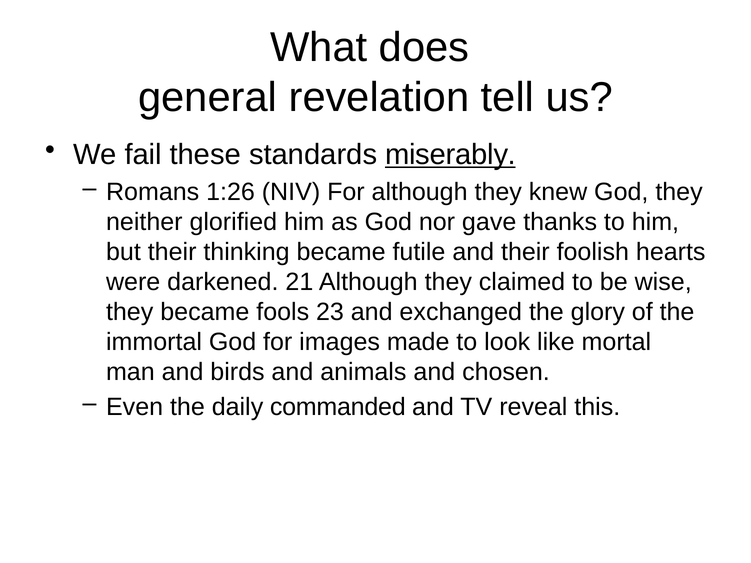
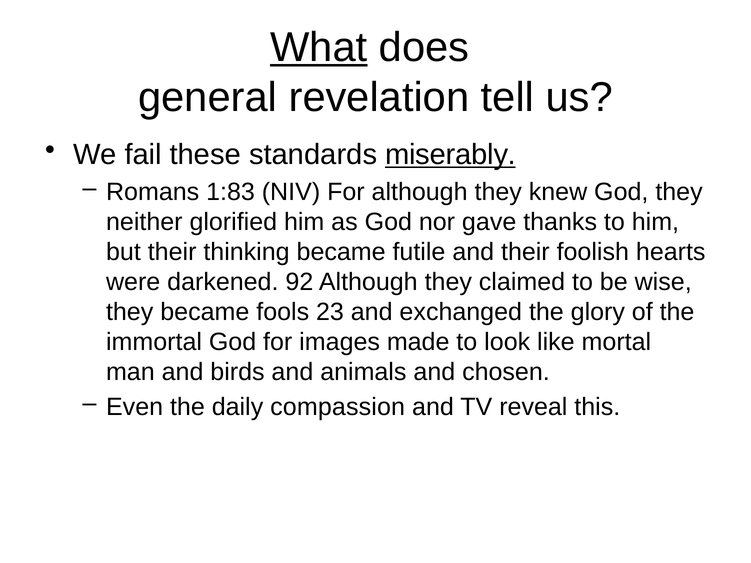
What underline: none -> present (319, 47)
1:26: 1:26 -> 1:83 (231, 192)
21: 21 -> 92 (299, 282)
commanded: commanded -> compassion (338, 407)
